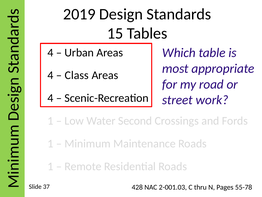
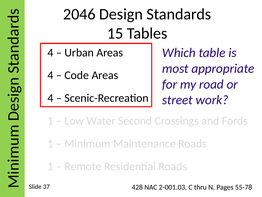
2019: 2019 -> 2046 (79, 14)
Class: Class -> Code (77, 75)
